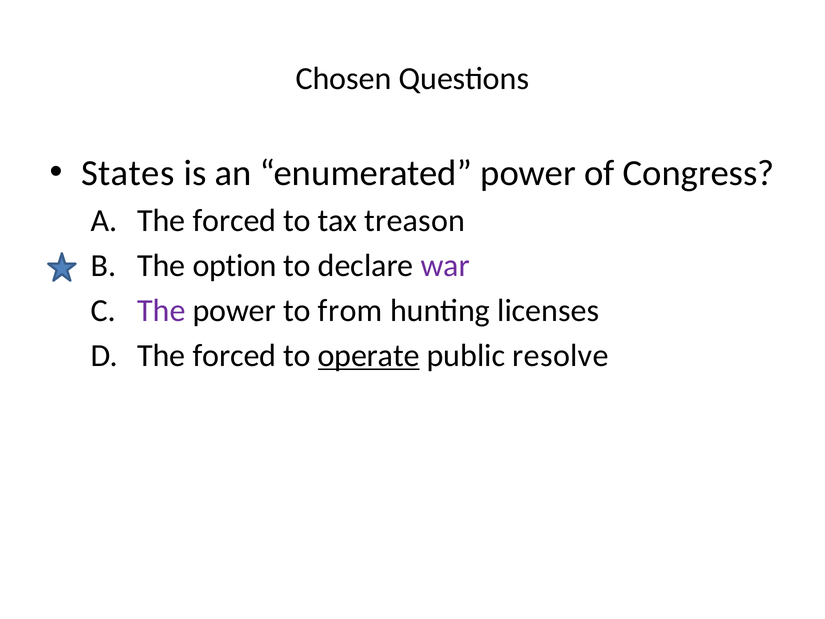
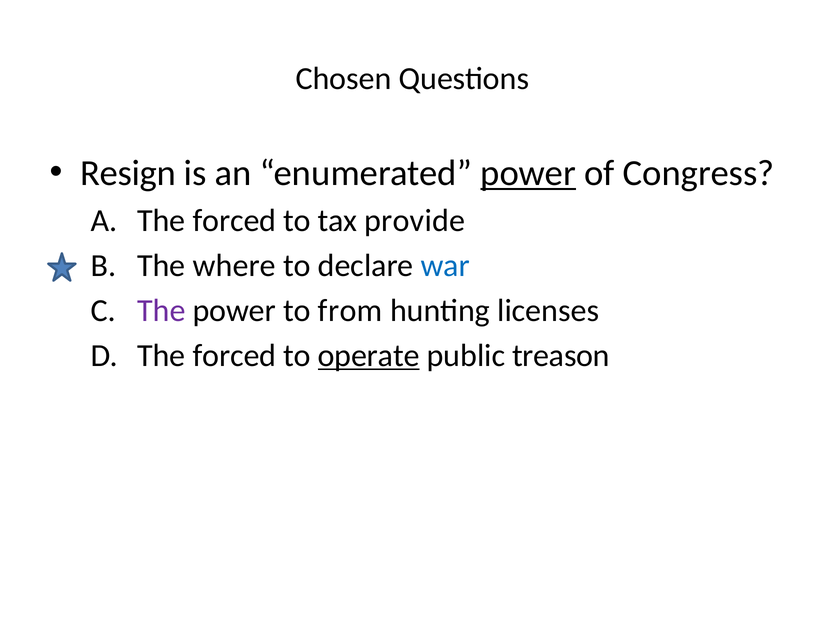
States: States -> Resign (128, 173)
power underline: none -> present (528, 173)
treason: treason -> provide (415, 220)
option: option -> where (234, 265)
war colour: purple -> blue (445, 265)
resolve: resolve -> treason (561, 355)
